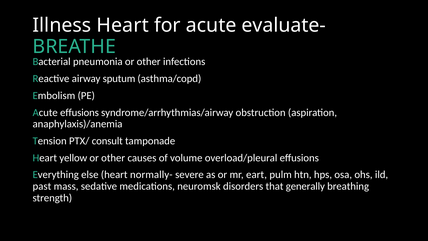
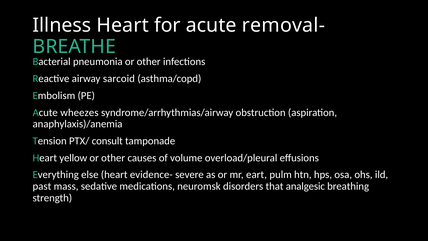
evaluate-: evaluate- -> removal- (284, 25)
sputum: sputum -> sarcoid (119, 79)
Acute effusions: effusions -> wheezes (79, 112)
normally-: normally- -> evidence- (151, 175)
generally: generally -> analgesic (305, 186)
